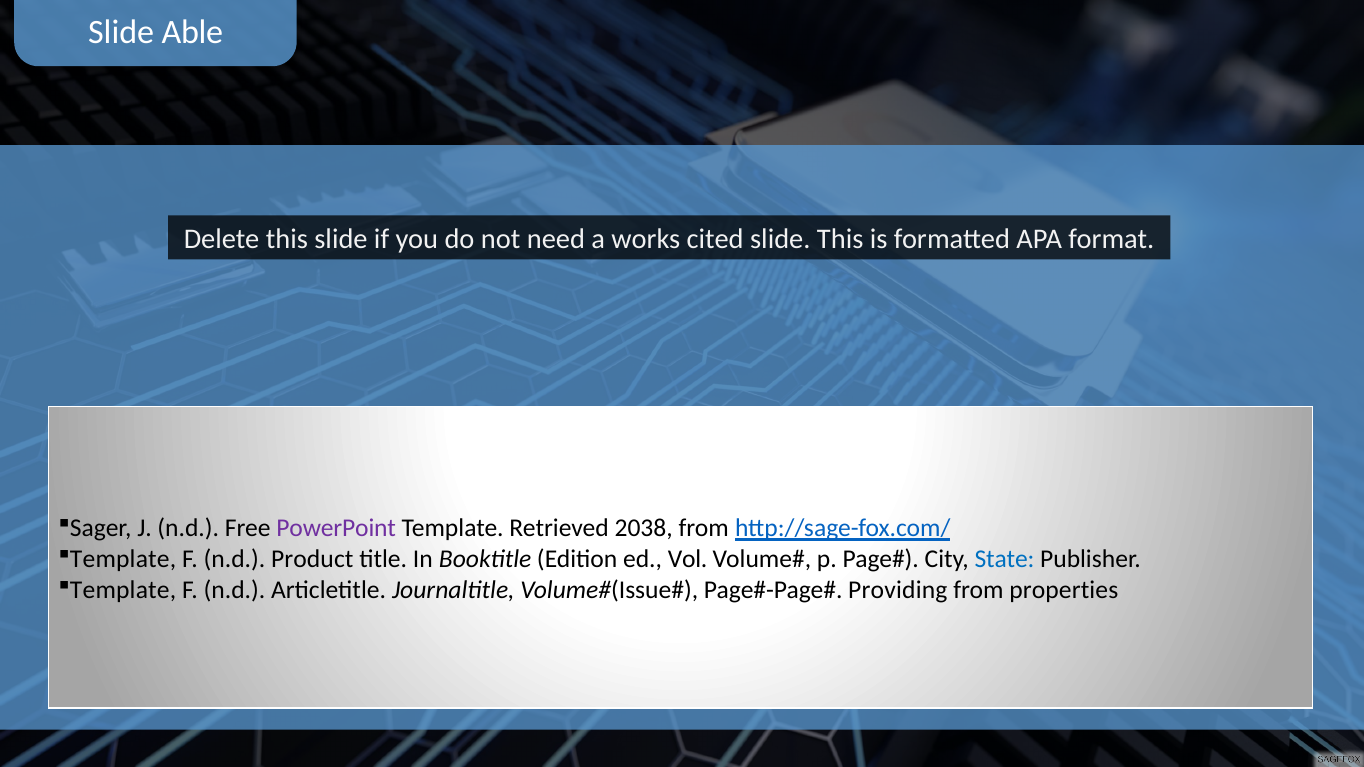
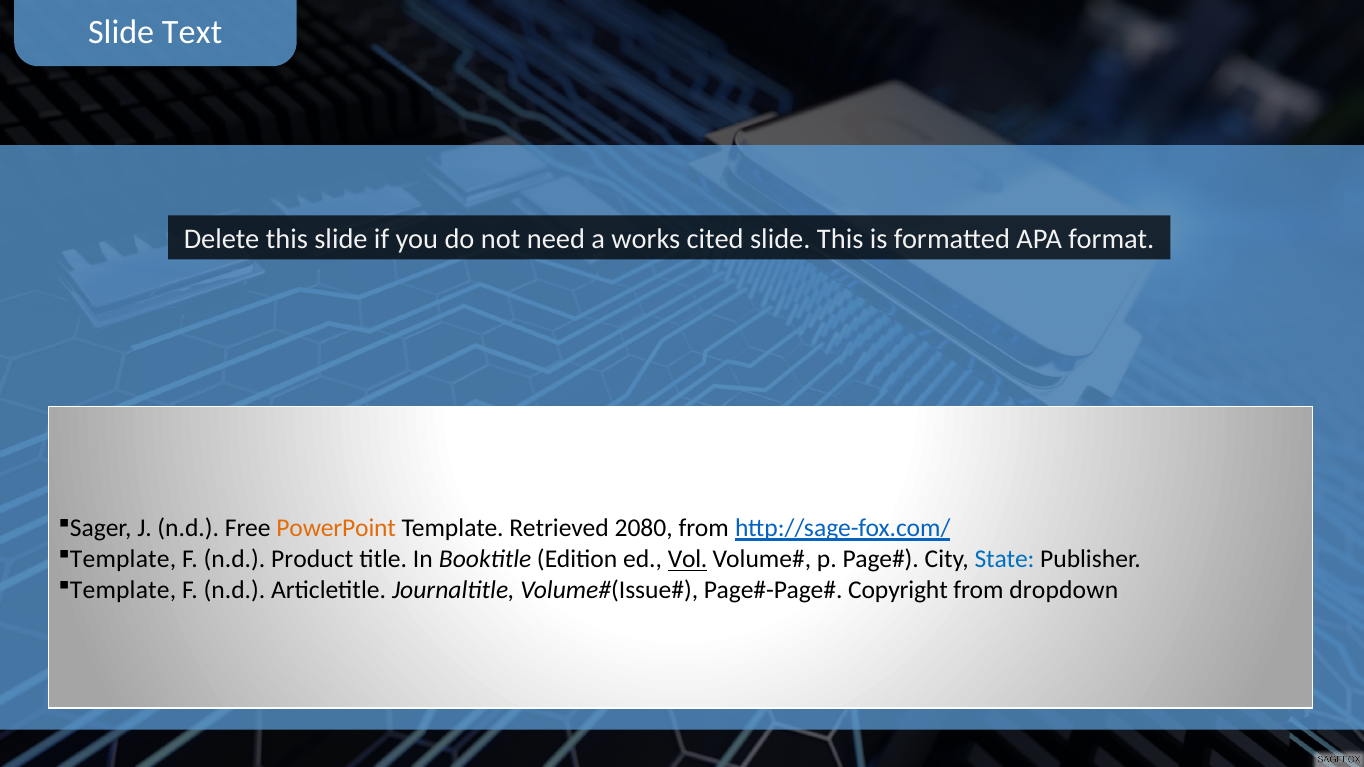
Able: Able -> Text (192, 32)
PowerPoint colour: purple -> orange (336, 528)
2038: 2038 -> 2080 (644, 528)
Vol underline: none -> present (688, 560)
Providing: Providing -> Copyright (898, 590)
properties: properties -> dropdown (1064, 590)
